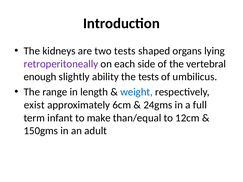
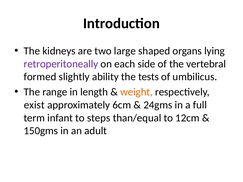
two tests: tests -> large (125, 51)
enough: enough -> formed (40, 77)
weight colour: blue -> orange (137, 92)
make: make -> steps (99, 118)
